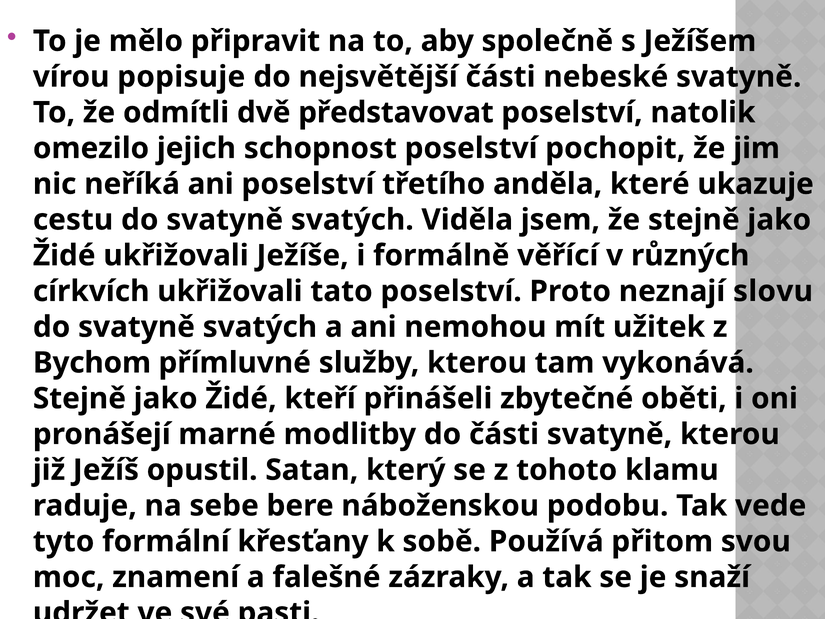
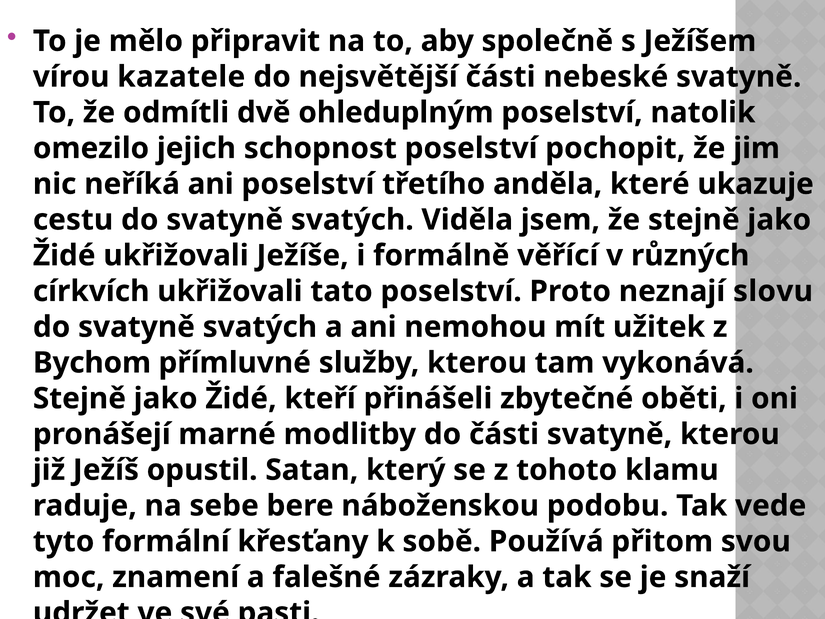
popisuje: popisuje -> kazatele (181, 77)
představovat: představovat -> ohleduplným (396, 112)
